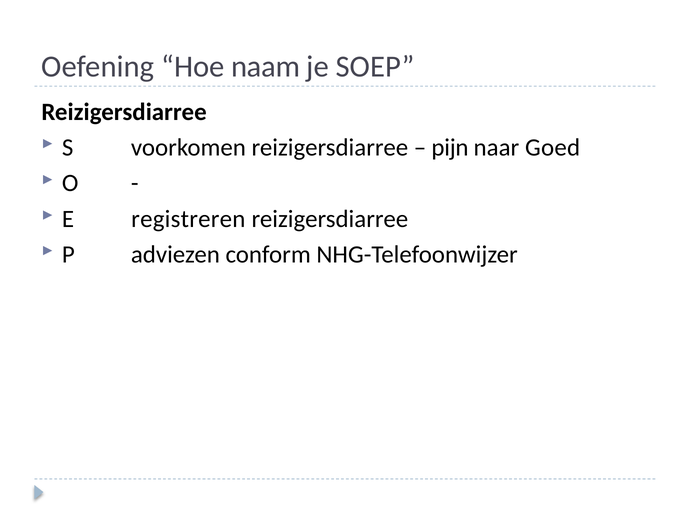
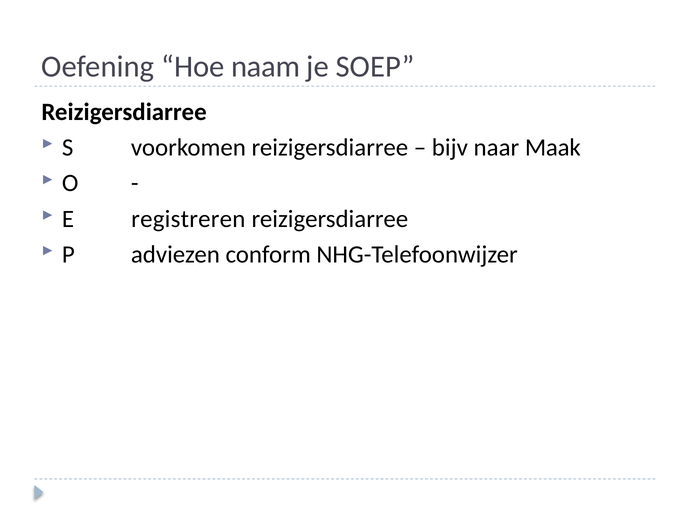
pijn: pijn -> bijv (450, 148)
Goed: Goed -> Maak (553, 148)
